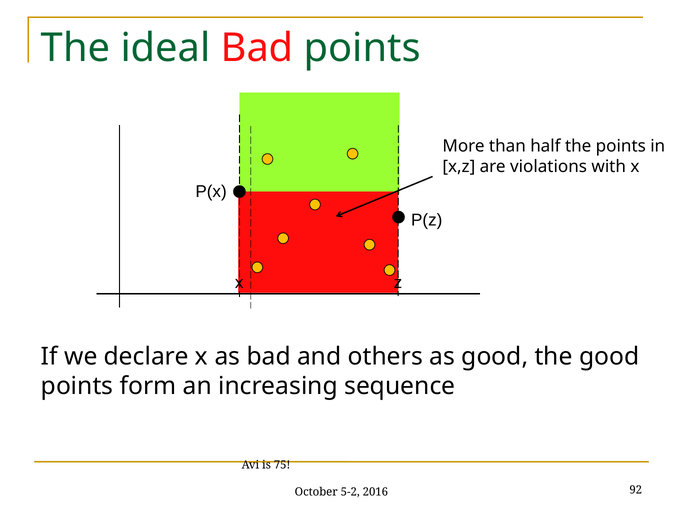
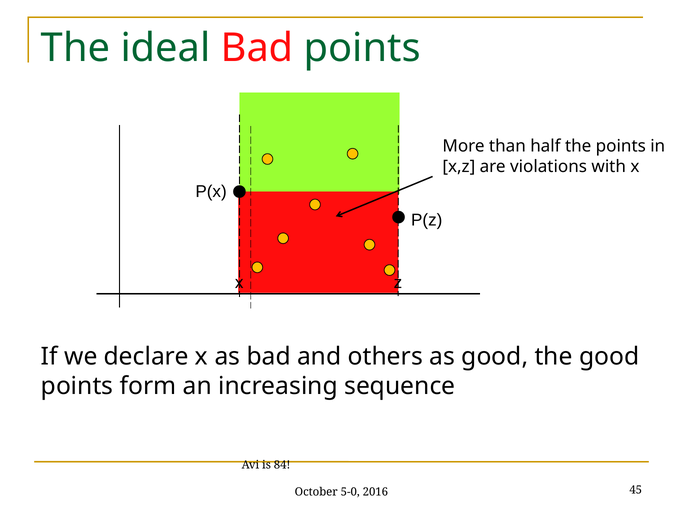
75: 75 -> 84 (282, 464)
5-2: 5-2 -> 5-0 (350, 491)
92: 92 -> 45 (636, 489)
